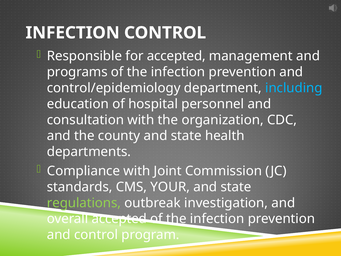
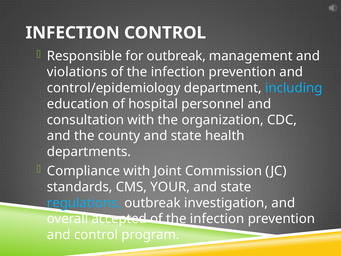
for accepted: accepted -> outbreak (176, 56)
programs: programs -> violations (77, 72)
regulations colour: light green -> light blue (84, 203)
